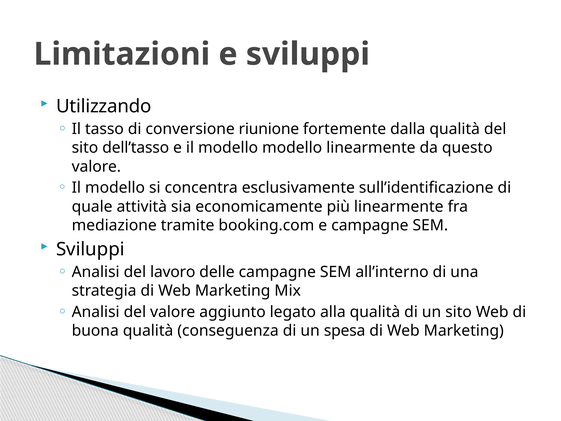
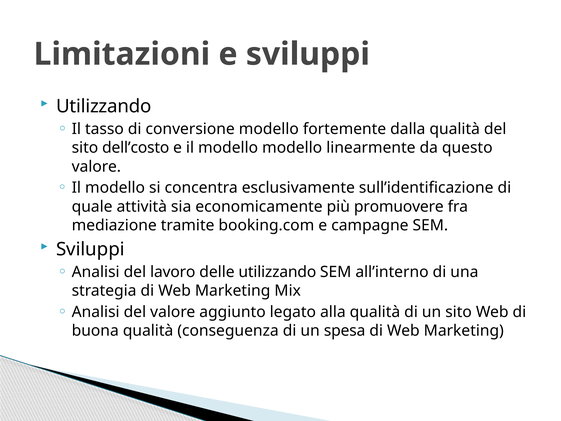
conversione riunione: riunione -> modello (269, 129)
dell’tasso: dell’tasso -> dell’costo (136, 148)
più linearmente: linearmente -> promuovere (399, 206)
delle campagne: campagne -> utilizzando (277, 272)
